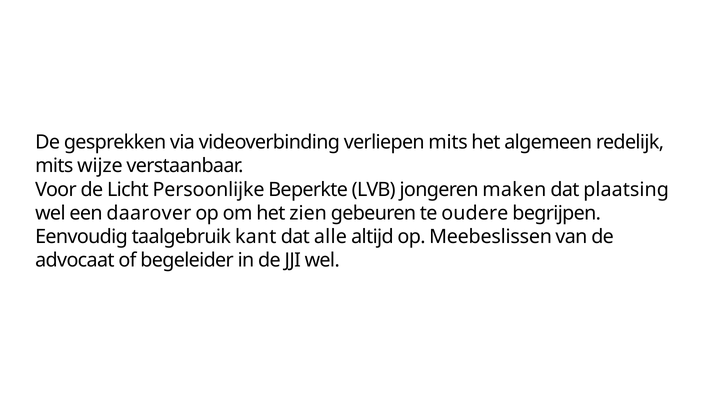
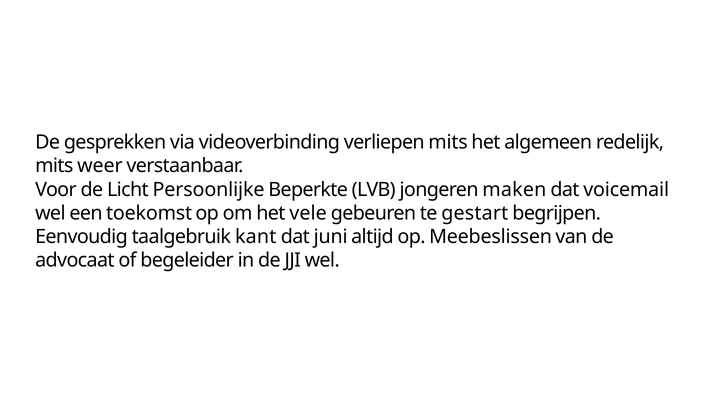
wijze: wijze -> weer (100, 166)
plaatsing: plaatsing -> voicemail (626, 189)
daarover: daarover -> toekomst (149, 213)
zien: zien -> vele (308, 213)
oudere: oudere -> gestart (475, 213)
alle: alle -> juni (331, 236)
